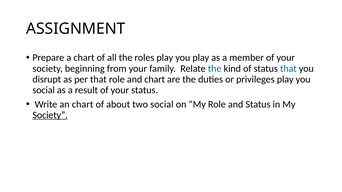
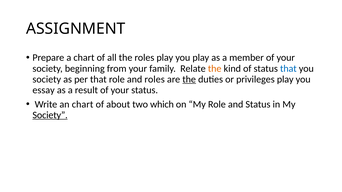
the colour: blue -> orange (215, 69)
disrupt: disrupt -> society (47, 79)
and chart: chart -> roles (155, 79)
the underline: none -> present (189, 79)
social: social -> essay (44, 90)
two social: social -> which (162, 104)
